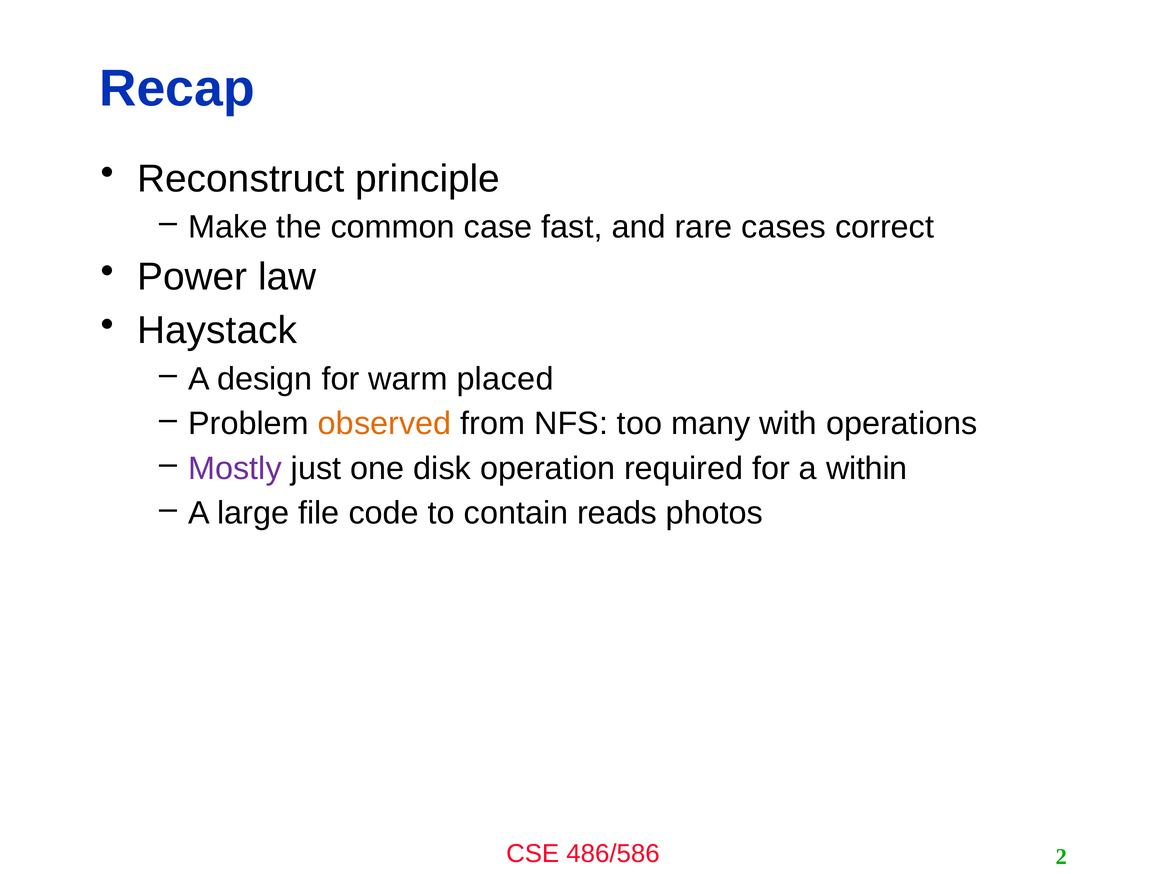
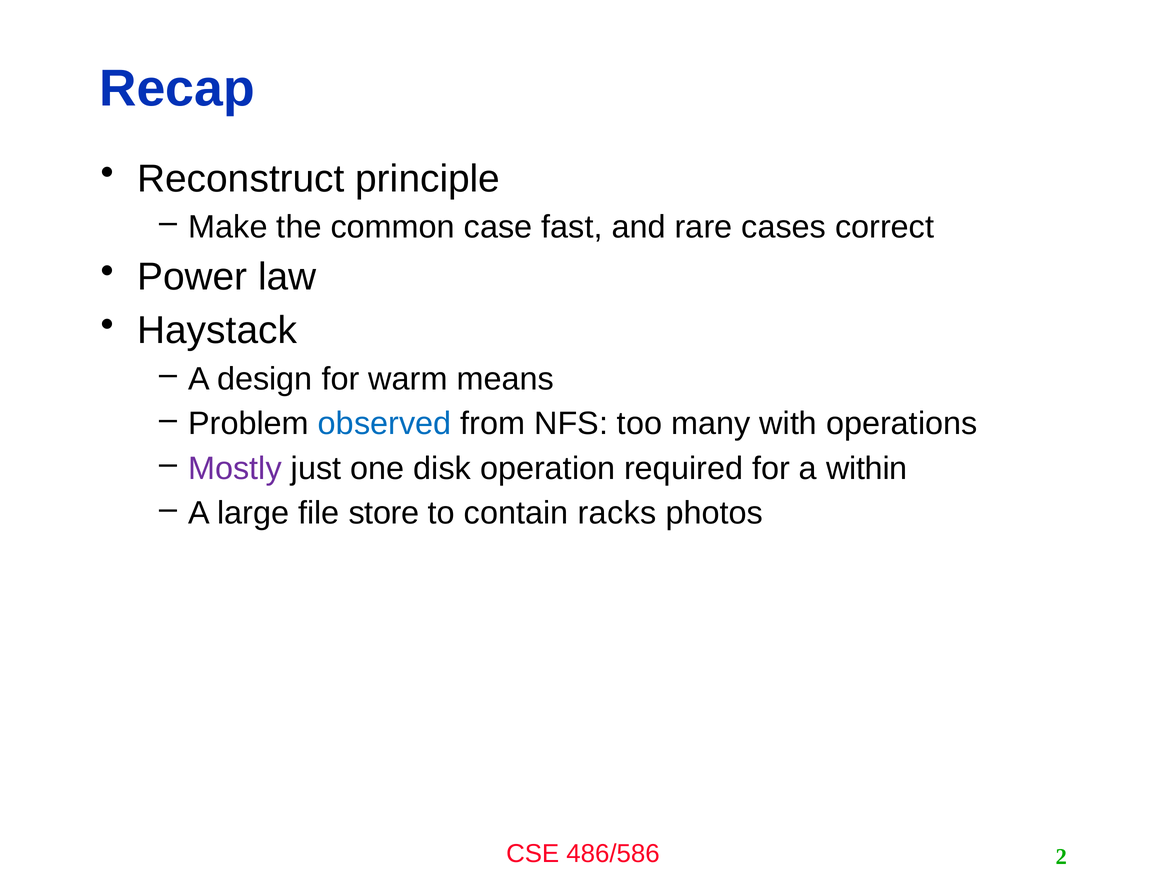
placed: placed -> means (505, 379)
observed colour: orange -> blue (385, 424)
code: code -> store (384, 513)
reads: reads -> racks (617, 513)
